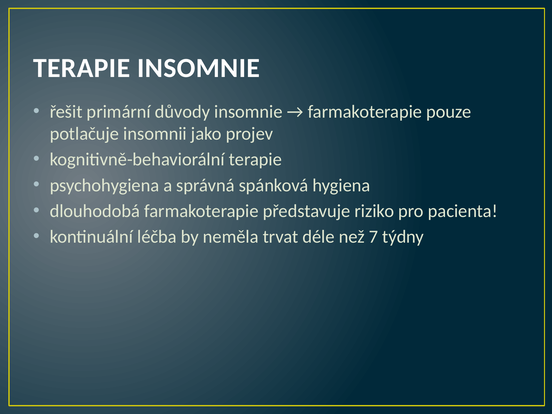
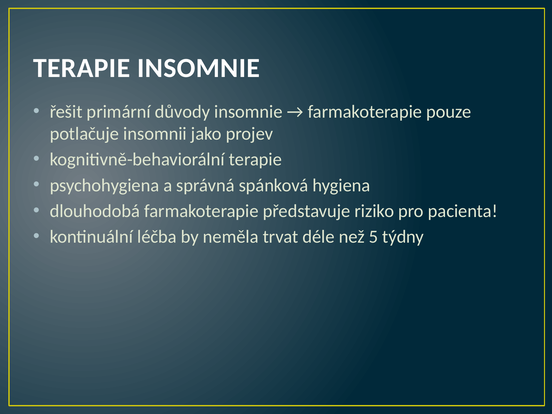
7: 7 -> 5 (374, 237)
